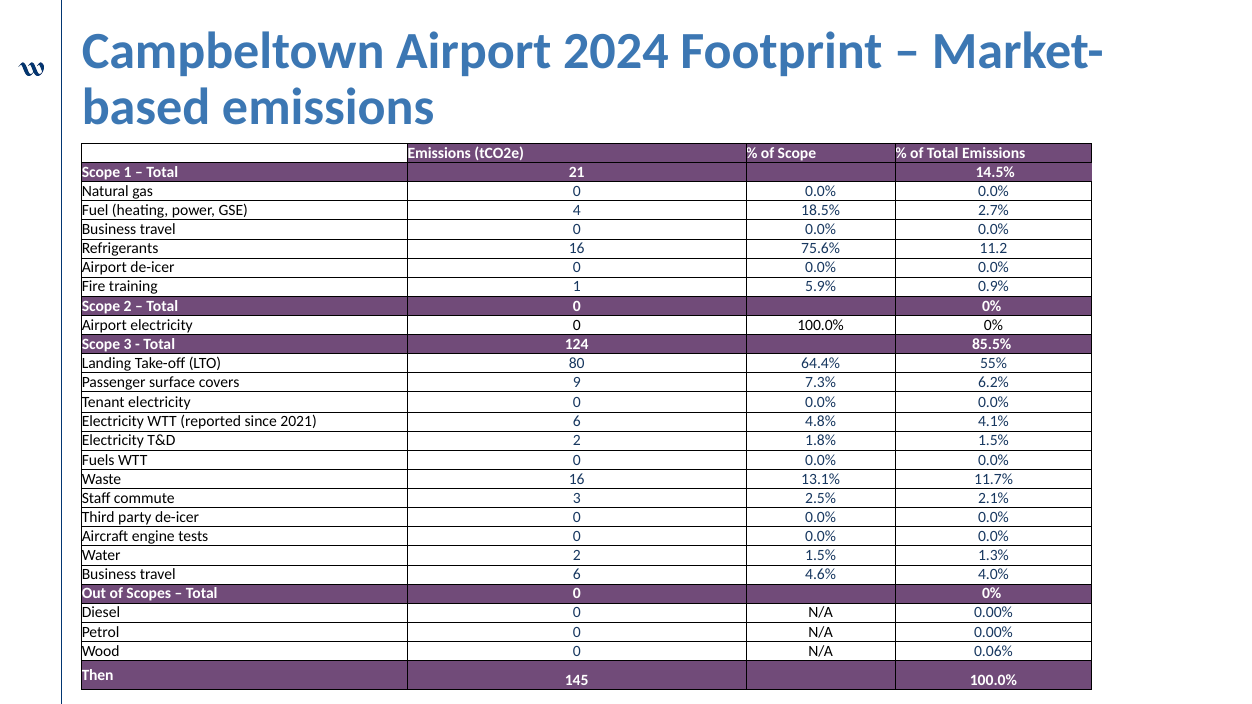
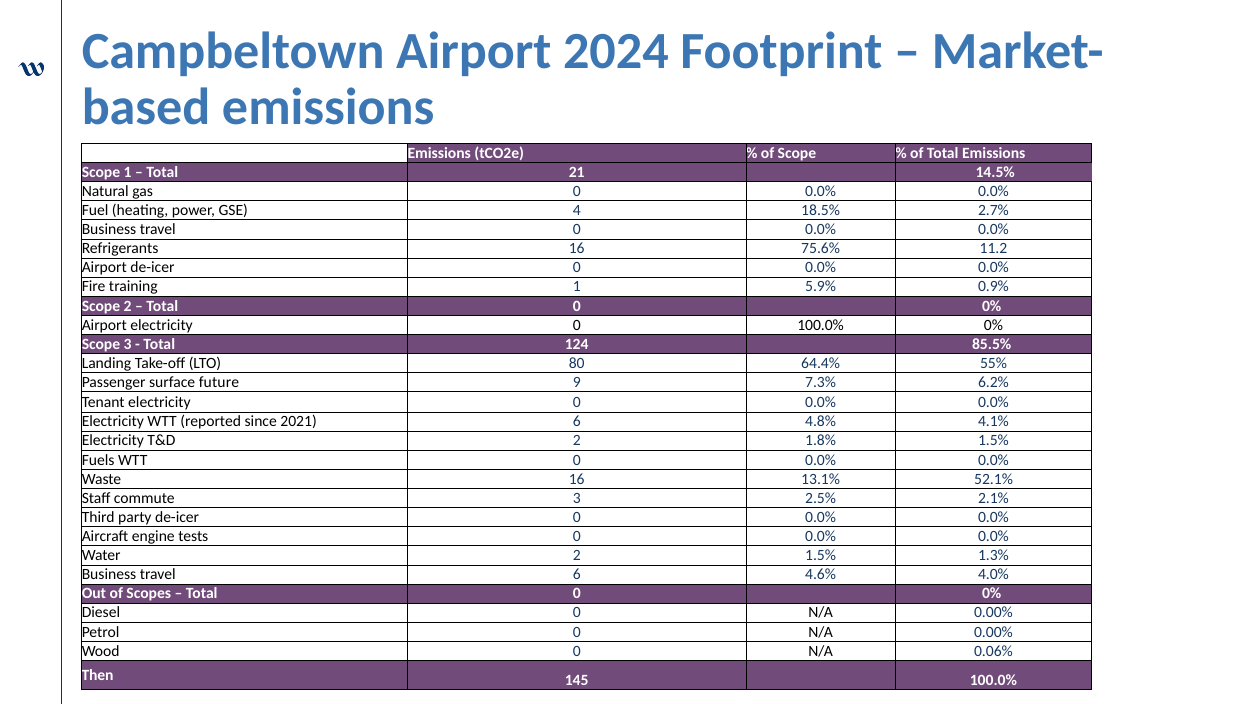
covers: covers -> future (219, 382)
11.7%: 11.7% -> 52.1% (994, 479)
